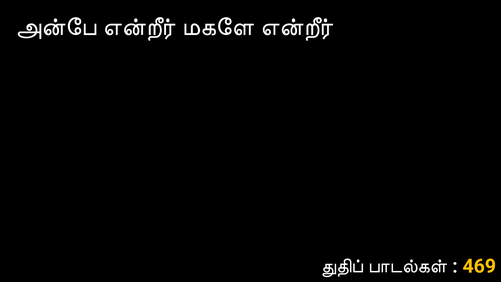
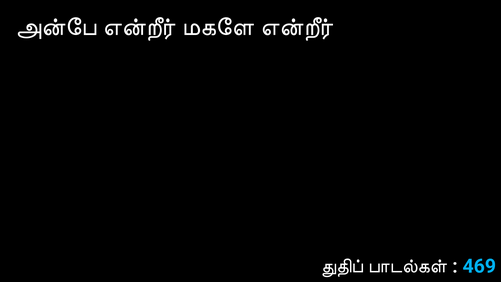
469 colour: yellow -> light blue (479, 266)
